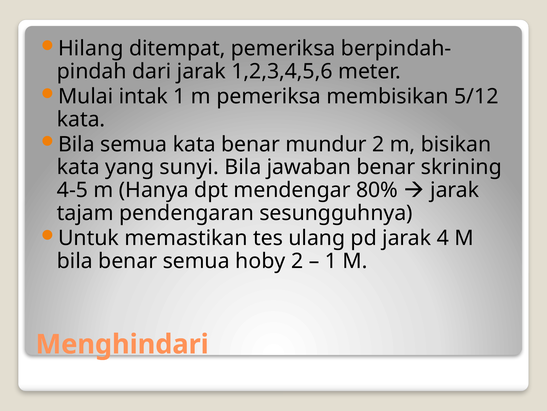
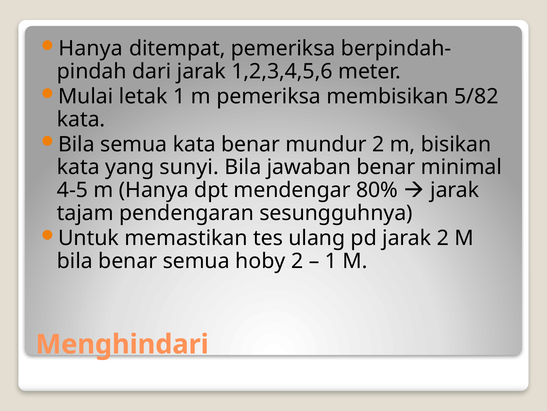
Hilang: Hilang -> Hanya (91, 49)
intak: intak -> letak (143, 96)
5/12: 5/12 -> 5/82 (476, 96)
skrining: skrining -> minimal (461, 167)
jarak 4: 4 -> 2 (443, 238)
